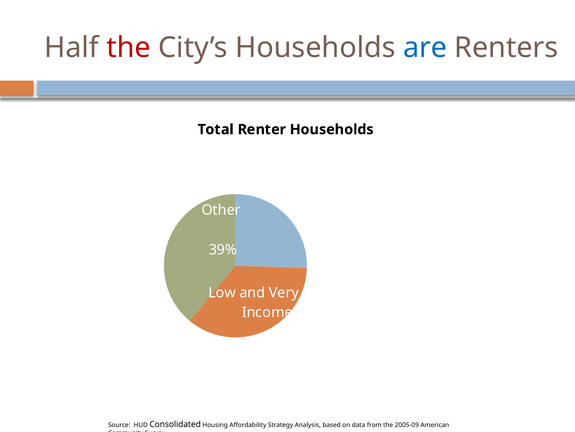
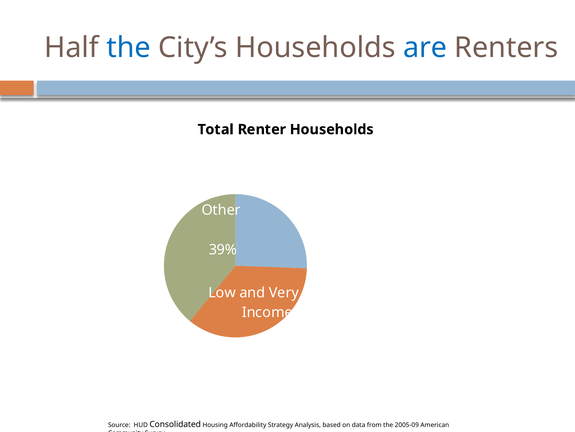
the colour: red -> blue (129, 48)
